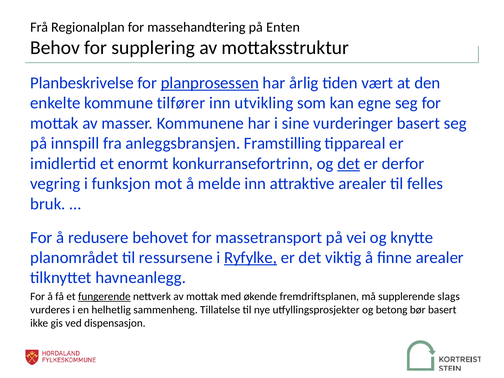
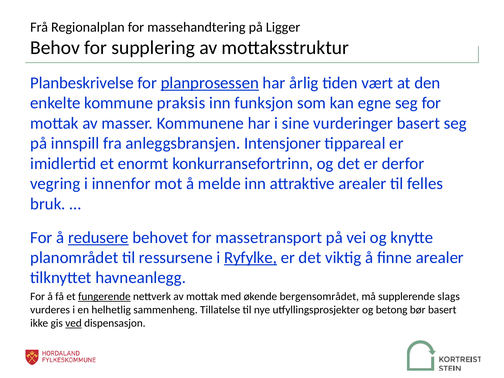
Enten: Enten -> Ligger (283, 27)
tilfører: tilfører -> praksis (181, 103)
utvikling: utvikling -> funksjon (264, 103)
Framstilling: Framstilling -> Intensjoner (283, 143)
det underline: present -> none (349, 164)
funksjon: funksjon -> innenfor (121, 184)
redusere underline: none -> present (98, 237)
fremdriftsplanen: fremdriftsplanen -> bergensområdet (319, 296)
ved underline: none -> present (74, 323)
